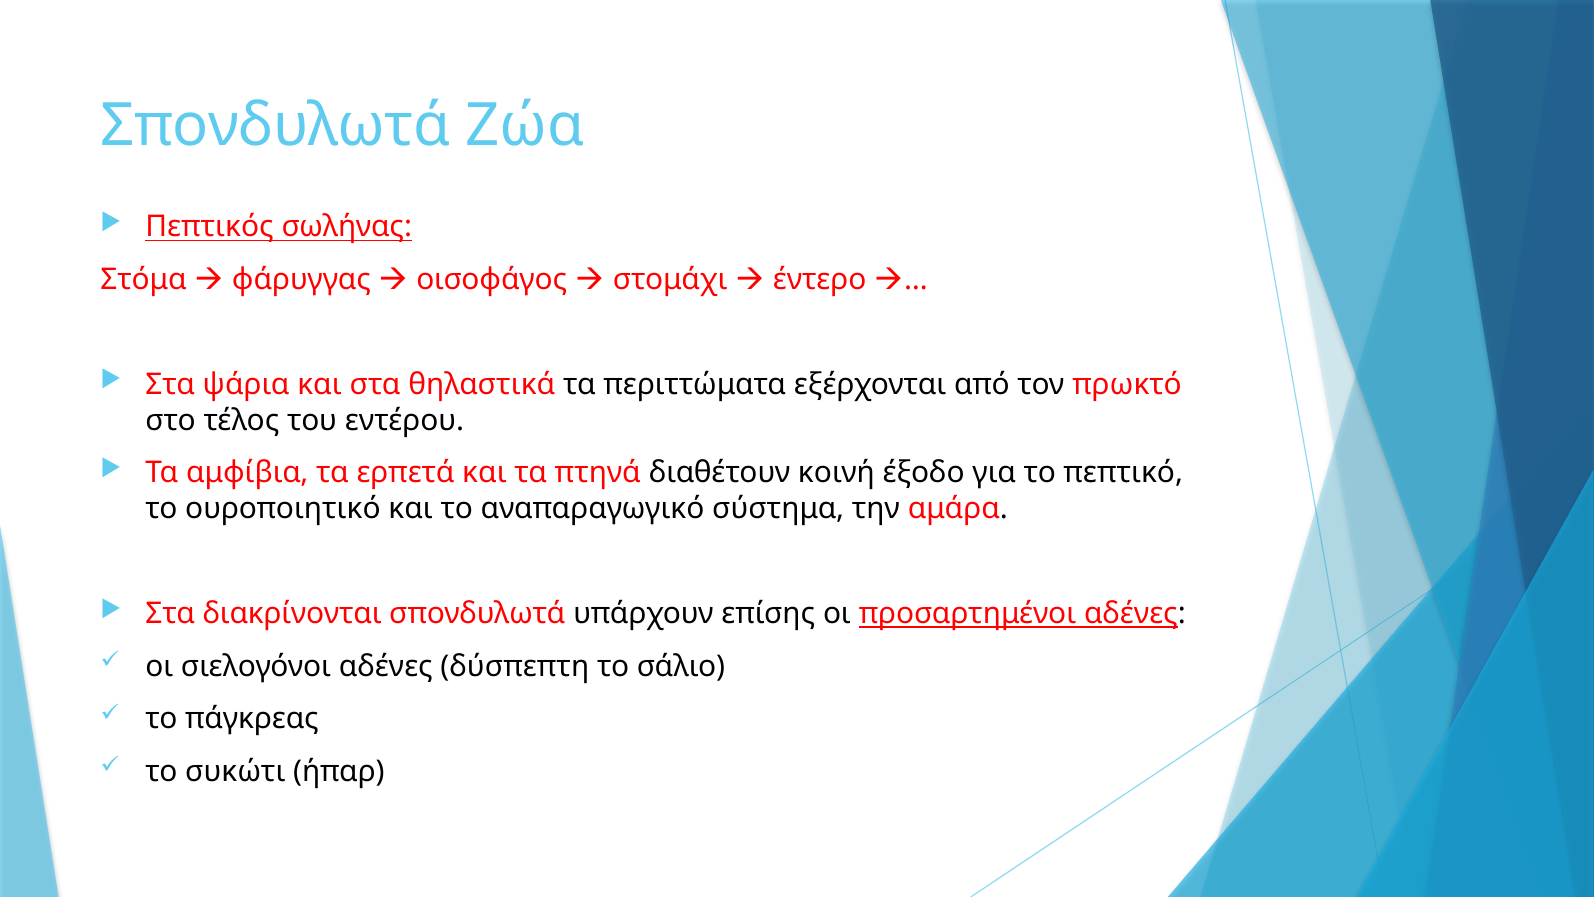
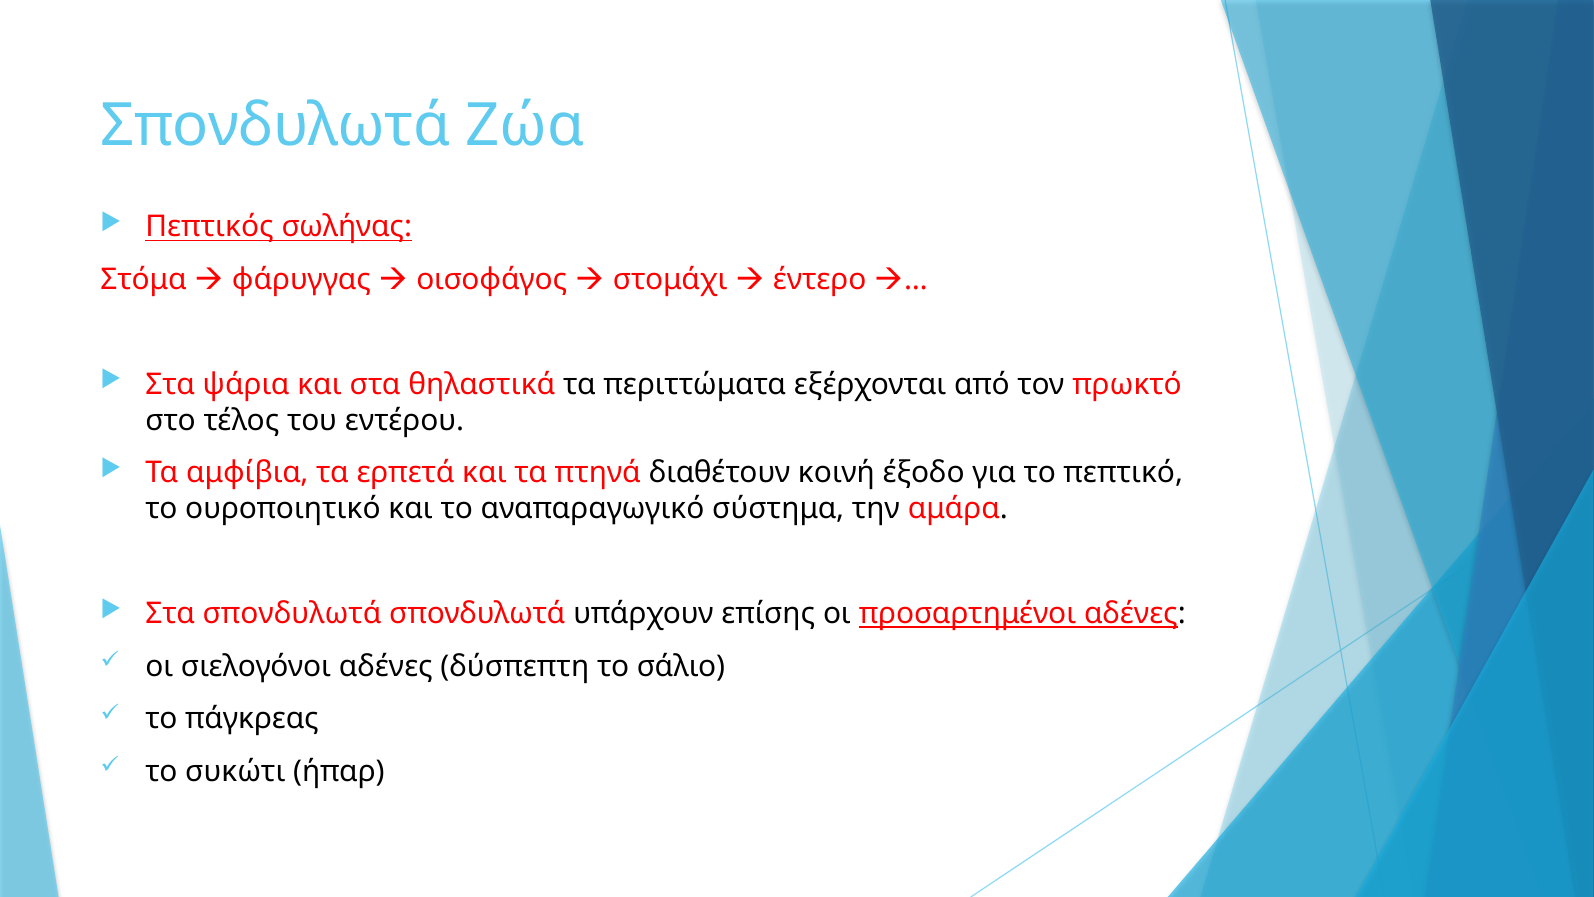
Στα διακρίνονται: διακρίνονται -> σπονδυλωτά (292, 613)
